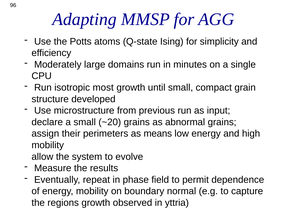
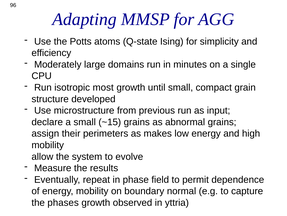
~20: ~20 -> ~15 (110, 122)
means: means -> makes (158, 133)
regions: regions -> phases (63, 202)
